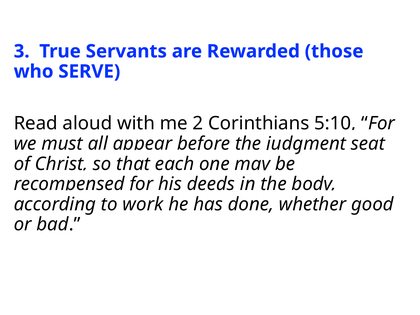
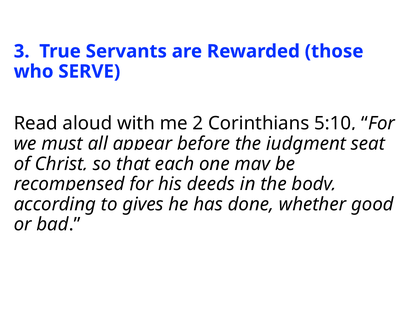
work: work -> gives (143, 204)
